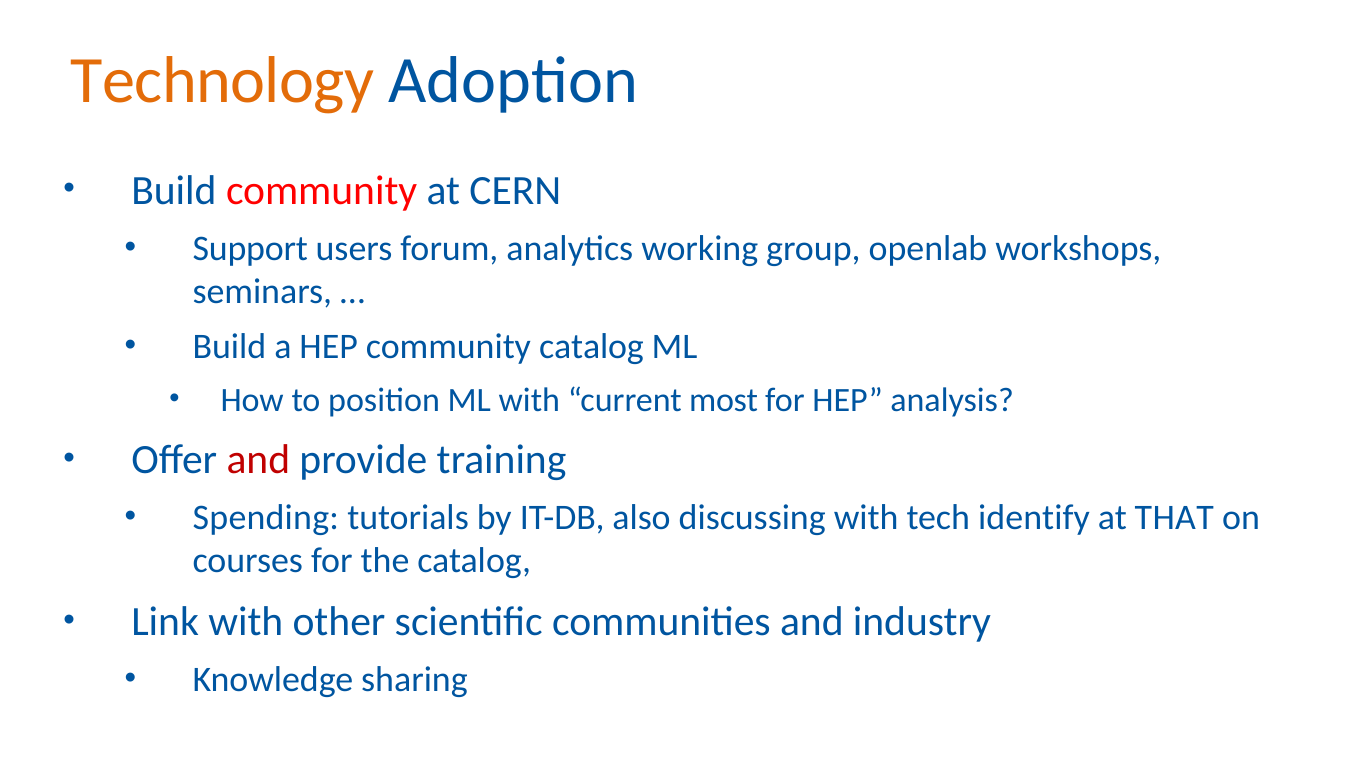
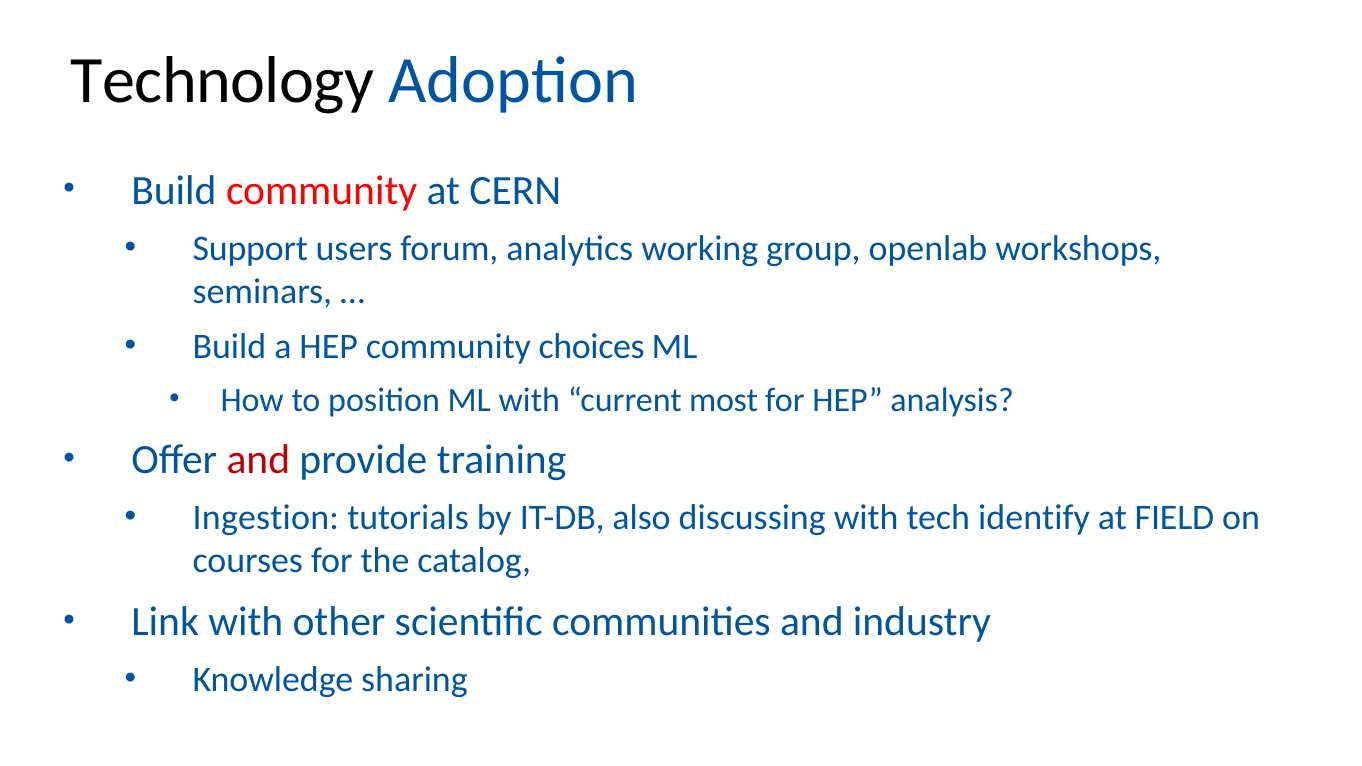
Technology colour: orange -> black (222, 81)
community catalog: catalog -> choices (592, 347)
Spending: Spending -> Ingestion (266, 518)
THAT: THAT -> FIELD (1175, 518)
